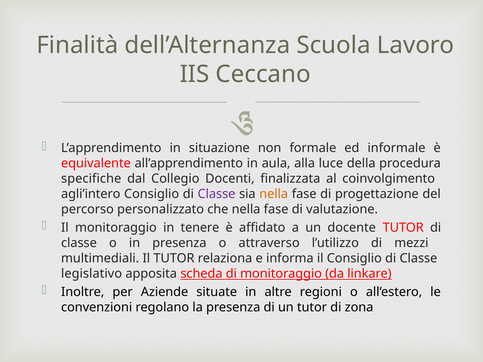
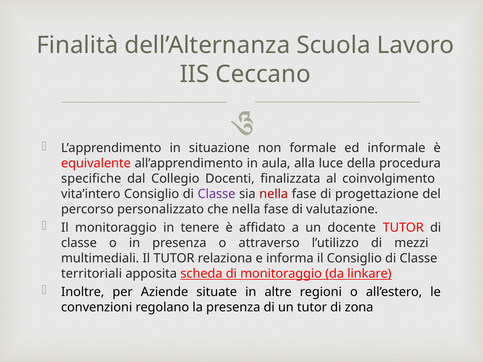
agli’intero: agli’intero -> vita’intero (91, 194)
nella colour: orange -> red (274, 194)
legislativo: legislativo -> territoriali (92, 274)
